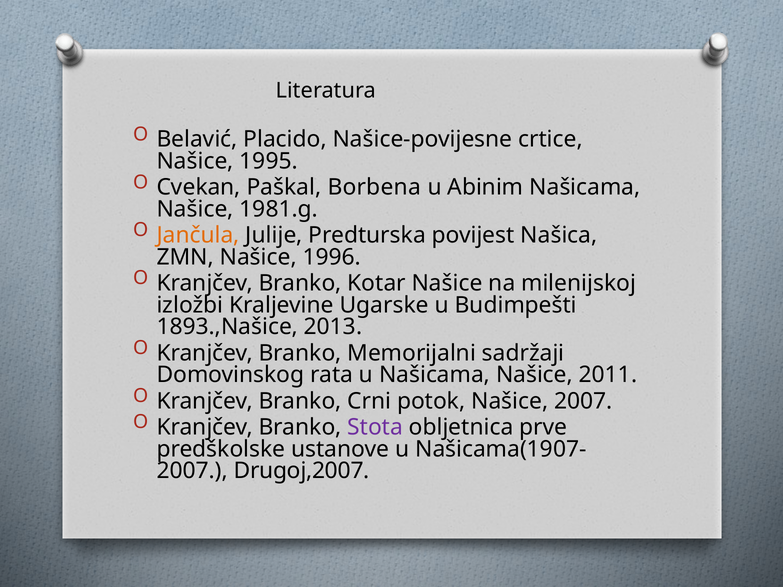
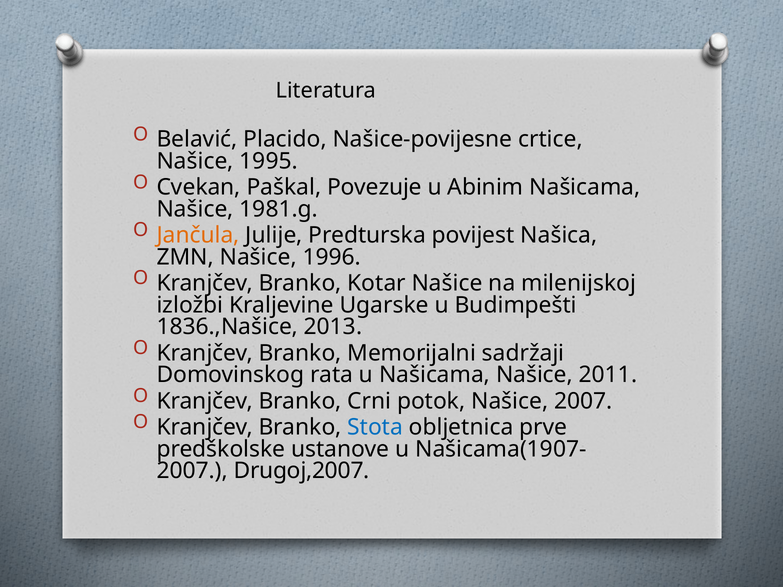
Borbena: Borbena -> Povezuje (374, 187)
1893.,Našice: 1893.,Našice -> 1836.,Našice (227, 327)
Stota colour: purple -> blue (375, 427)
